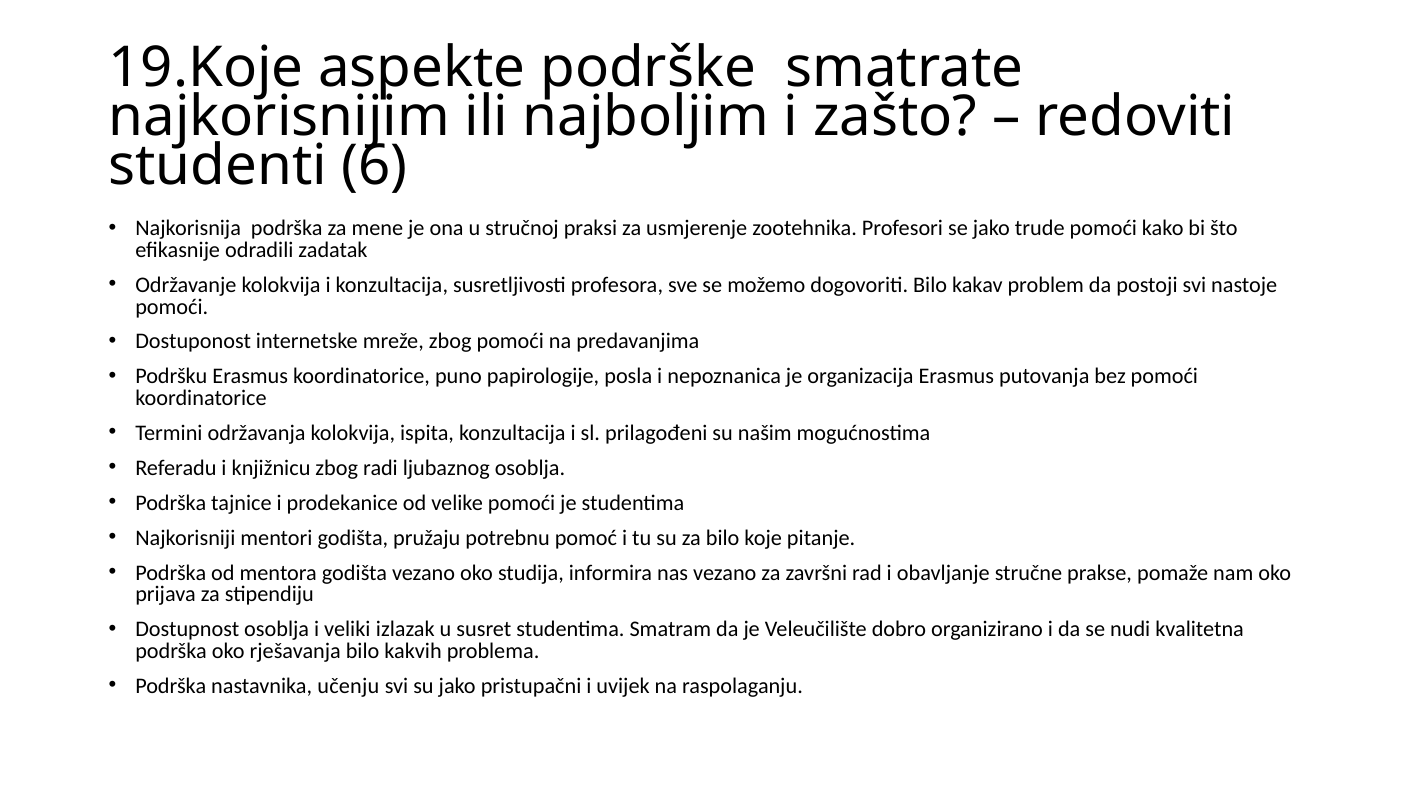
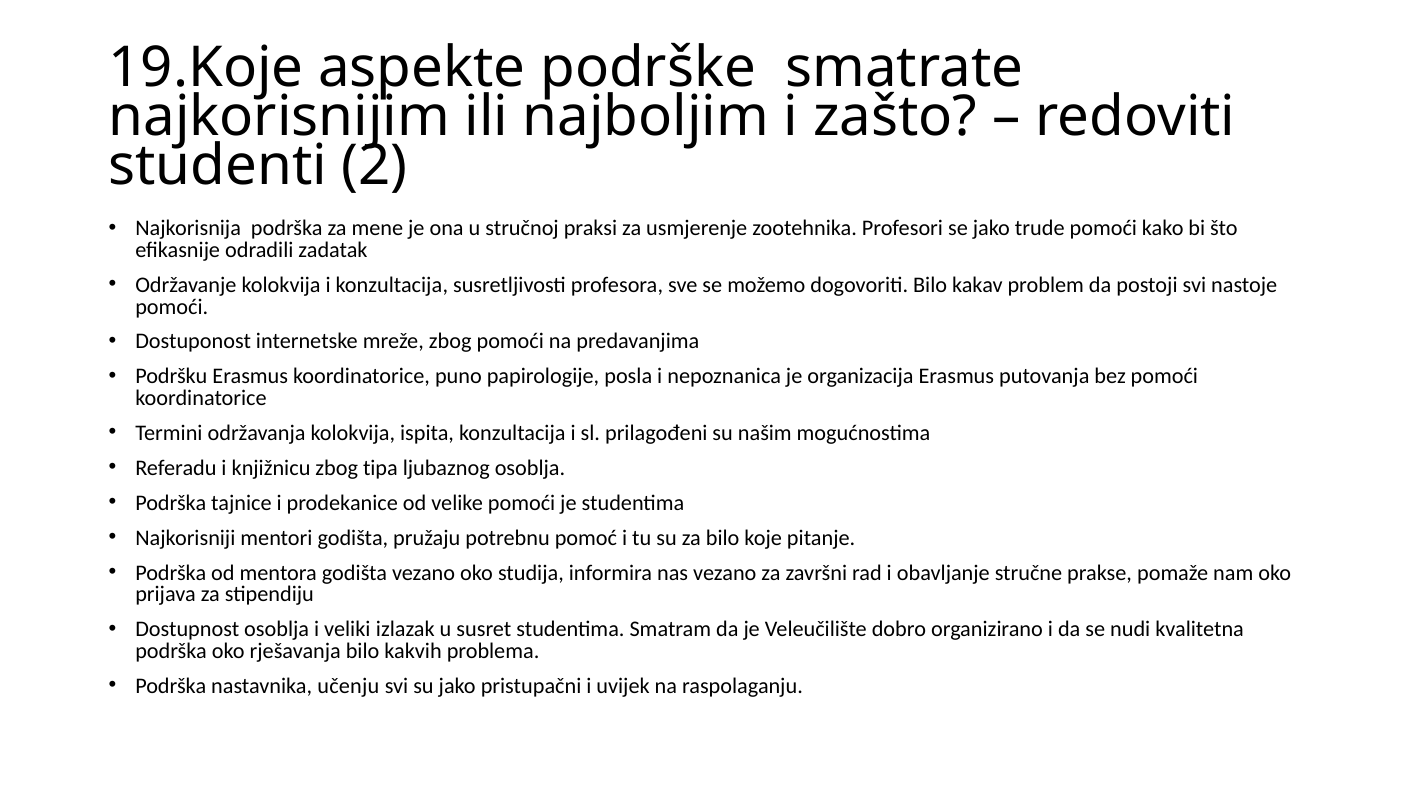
6: 6 -> 2 (375, 166)
radi: radi -> tipa (380, 468)
